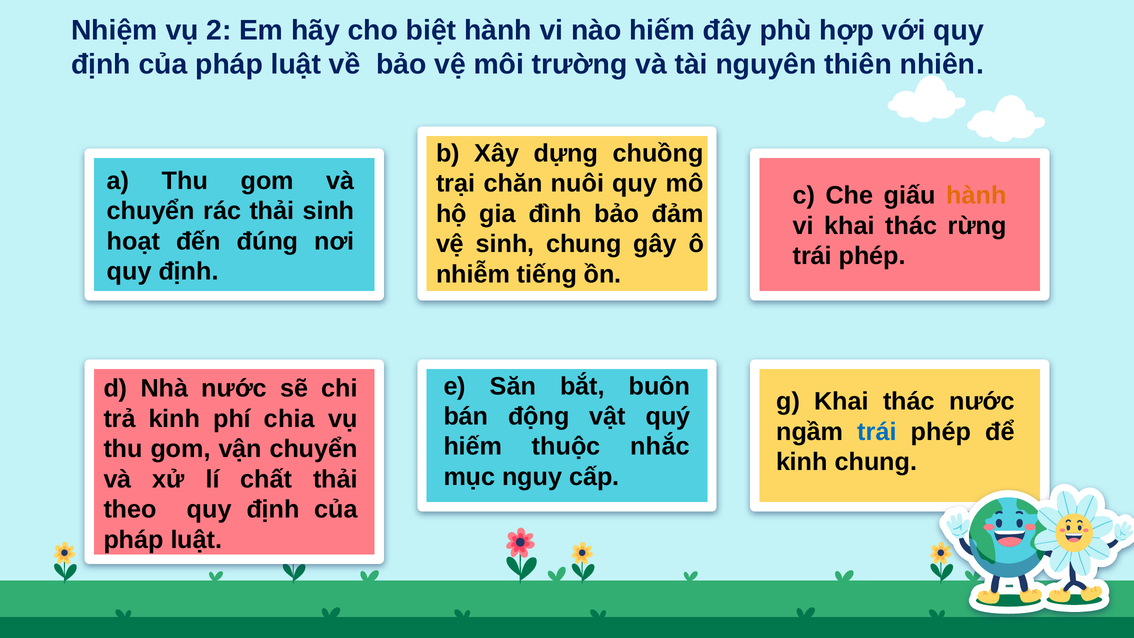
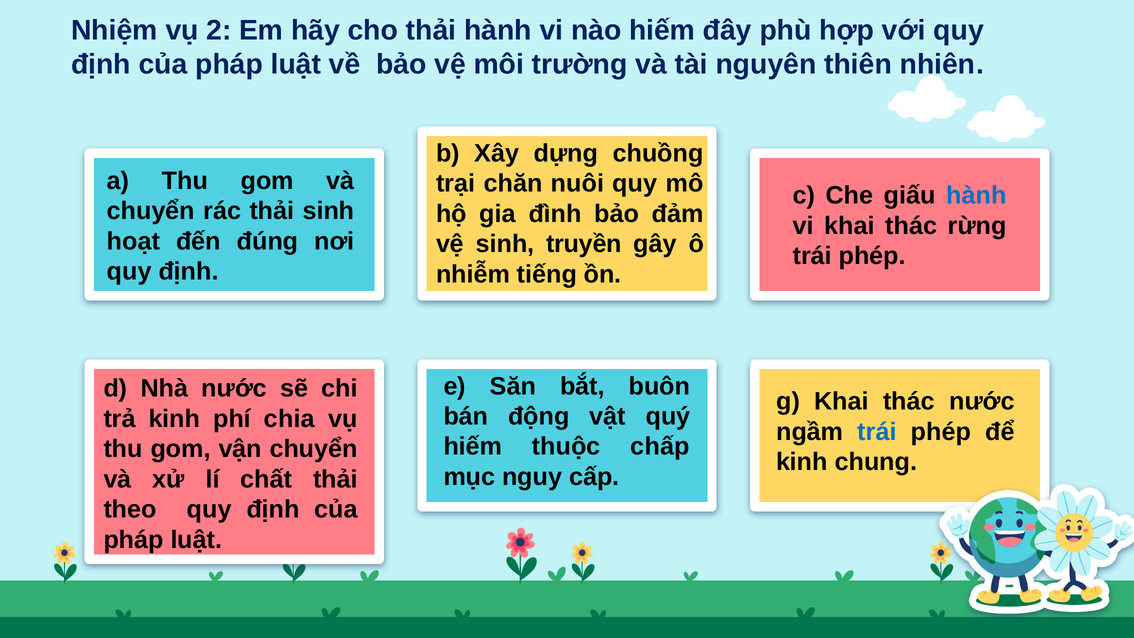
cho biệt: biệt -> thải (431, 31)
hành colour: orange -> blue (976, 195)
sinh chung: chung -> truyền (584, 244)
nhắc: nhắc -> chấp (660, 447)
